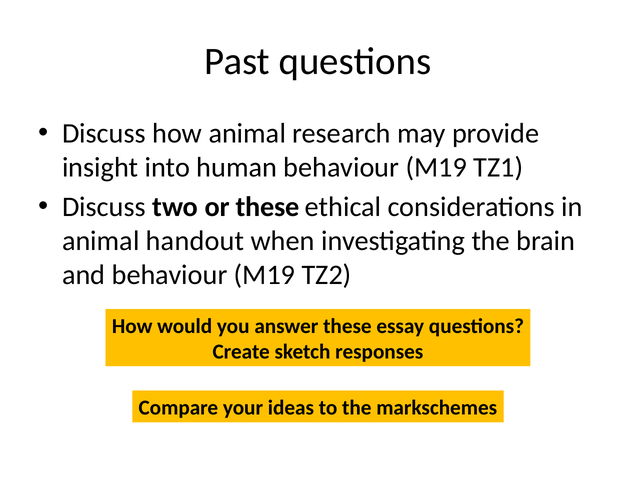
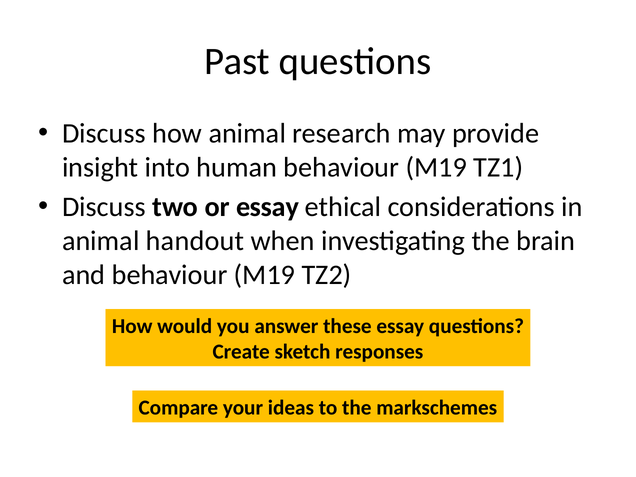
or these: these -> essay (267, 207)
